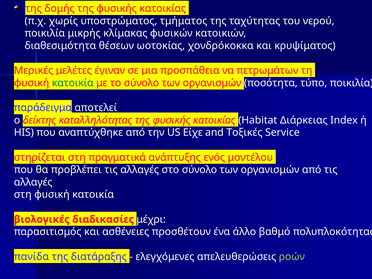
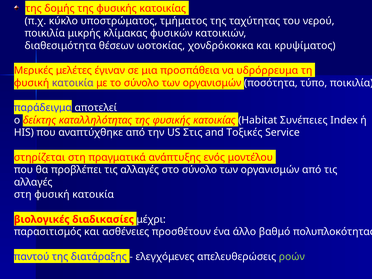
χωρίς: χωρίς -> κύκλο (63, 21)
πετρωμάτων: πετρωμάτων -> υδρόρρευμα (267, 71)
κατοικία colour: green -> purple (73, 83)
Διάρκειας: Διάρκειας -> Συνέπειες (304, 120)
Είχε: Είχε -> Στις (193, 133)
πανίδα: πανίδα -> παντού (32, 257)
